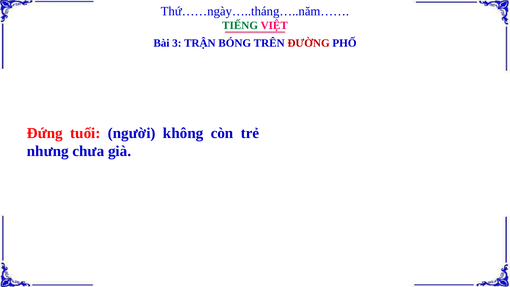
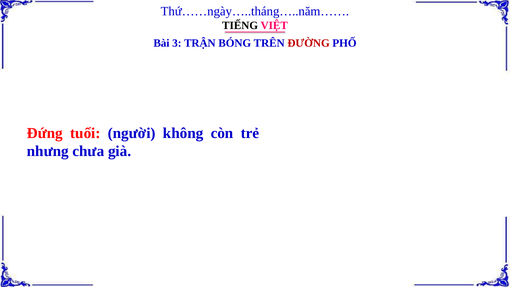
TIẾNG colour: green -> black (240, 26)
